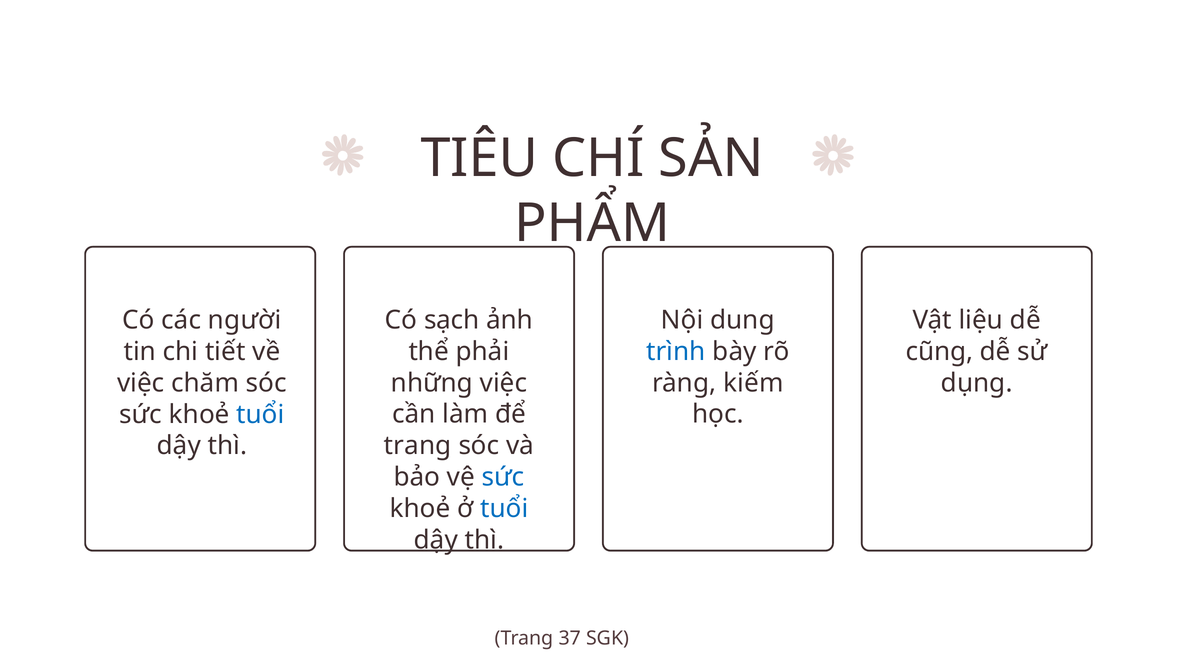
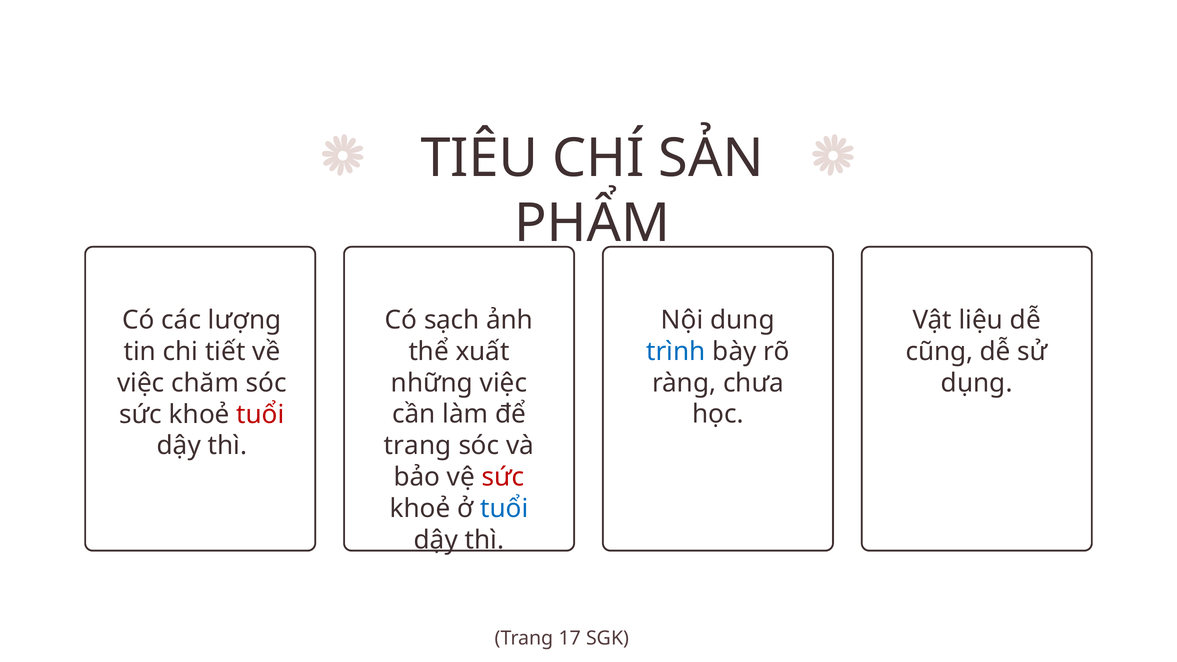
người: người -> lượng (245, 320)
phải: phải -> xuất (483, 352)
kiếm: kiếm -> chưa (753, 383)
tuổi colour: blue -> red (260, 414)
sức colour: blue -> red (503, 477)
37: 37 -> 17 (570, 638)
